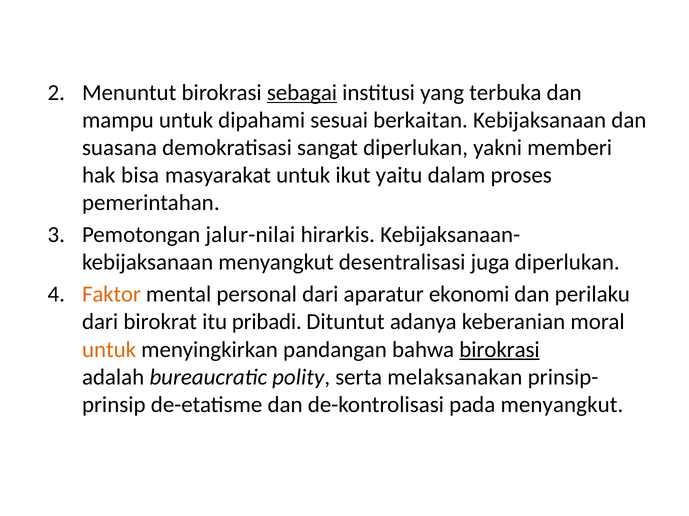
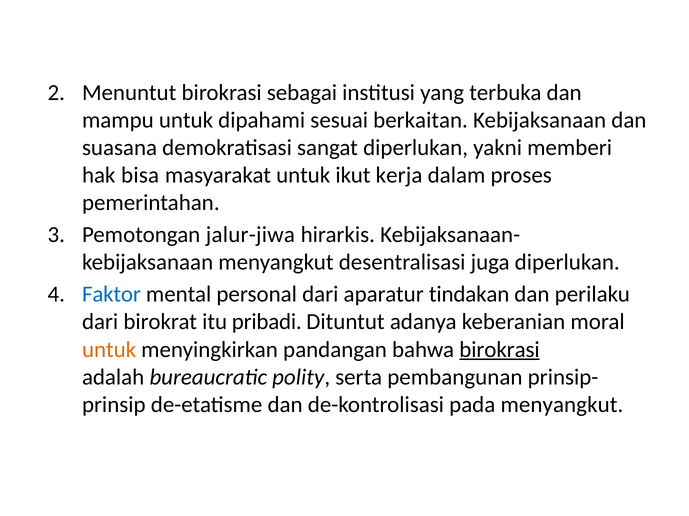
sebagai underline: present -> none (302, 93)
yaitu: yaitu -> kerja (399, 175)
jalur-nilai: jalur-nilai -> jalur-jiwa (250, 235)
Faktor colour: orange -> blue (111, 295)
ekonomi: ekonomi -> tindakan (469, 295)
melaksanakan: melaksanakan -> pembangunan (455, 377)
